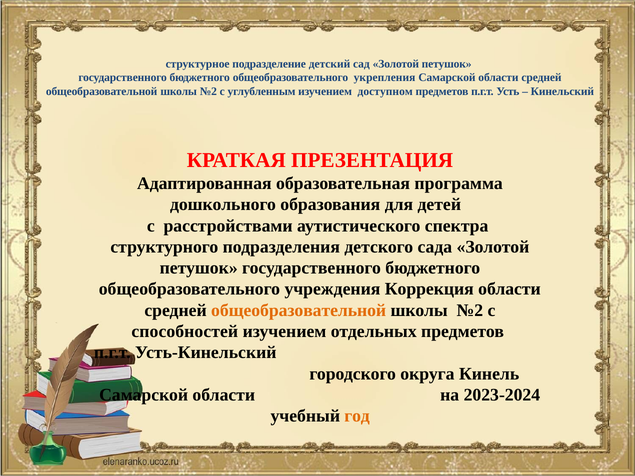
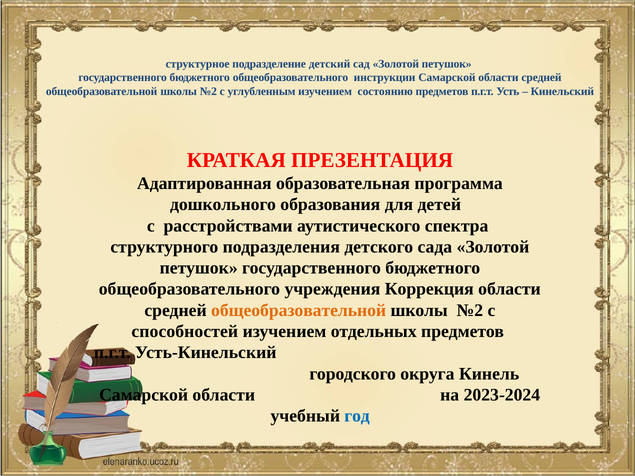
укрепления: укрепления -> инструкции (385, 78)
доступном: доступном -> состоянию (385, 91)
год colour: orange -> blue (357, 416)
